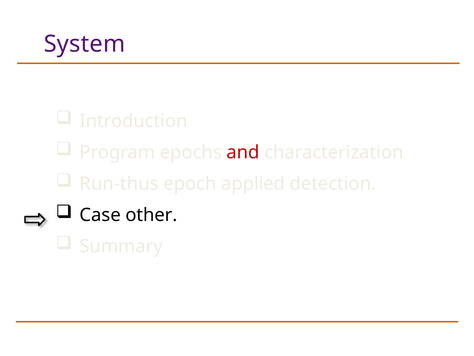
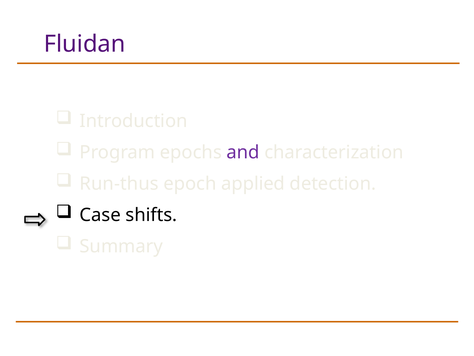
System: System -> Fluidan (85, 44)
and colour: red -> purple (243, 152)
other: other -> shifts (151, 215)
